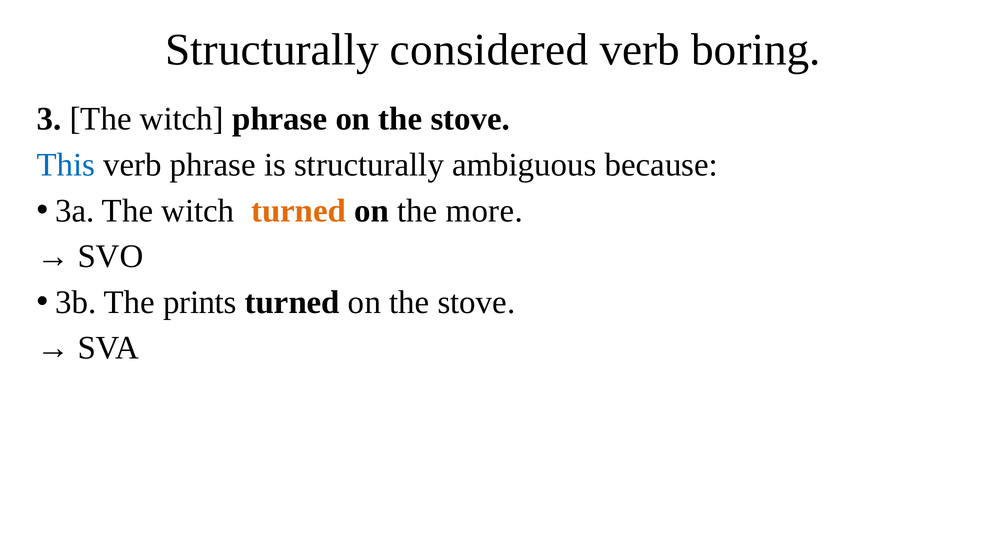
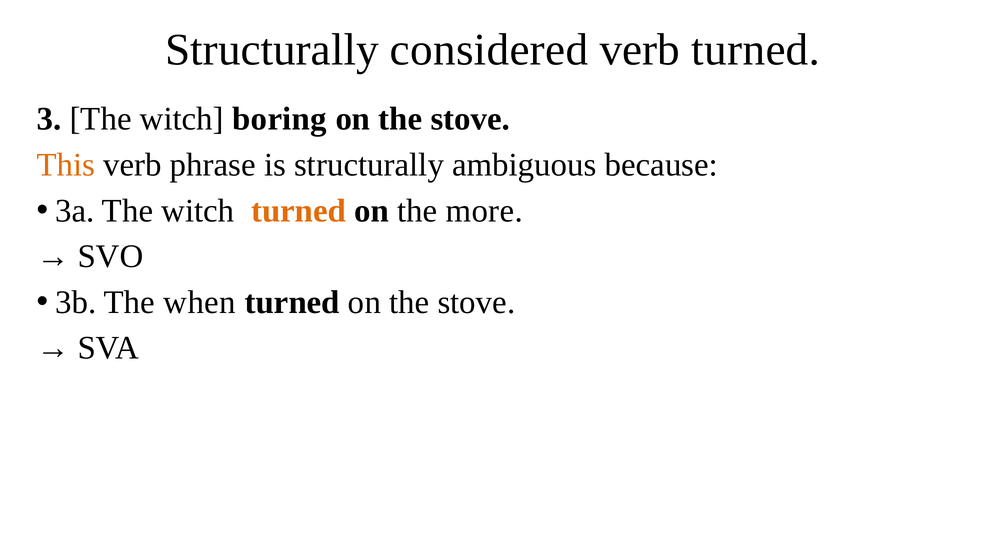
verb boring: boring -> turned (756, 50)
witch phrase: phrase -> boring (280, 119)
This colour: blue -> orange (66, 165)
prints: prints -> when (200, 302)
